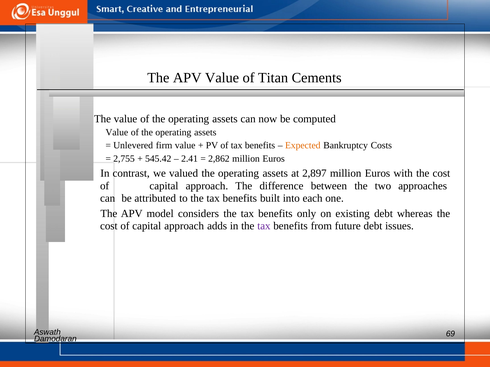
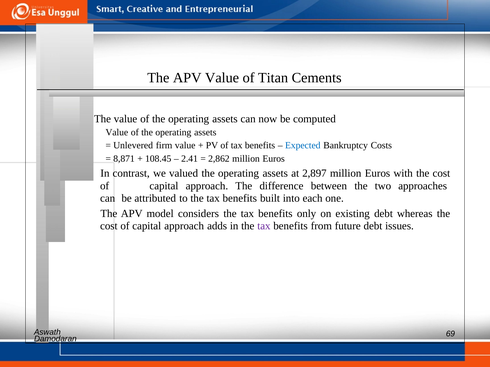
Expected colour: orange -> blue (303, 146)
2,755: 2,755 -> 8,871 (124, 159)
545.42: 545.42 -> 108.45 (158, 159)
